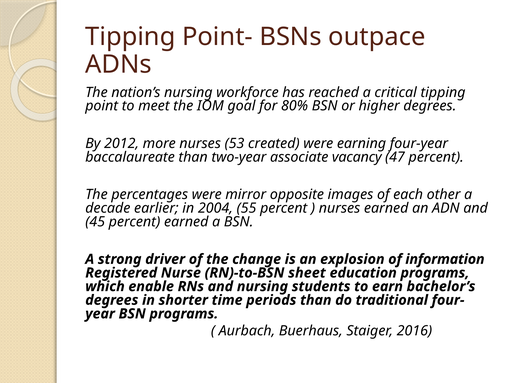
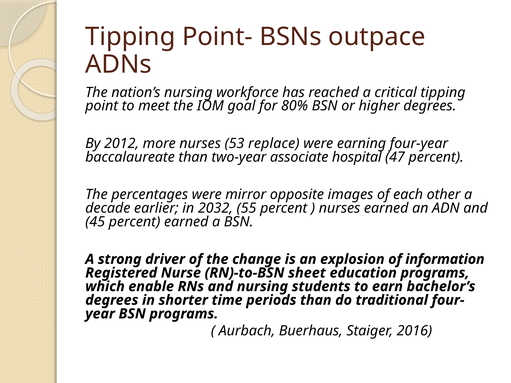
created: created -> replace (274, 144)
vacancy: vacancy -> hospital (357, 157)
2004: 2004 -> 2032 (215, 208)
